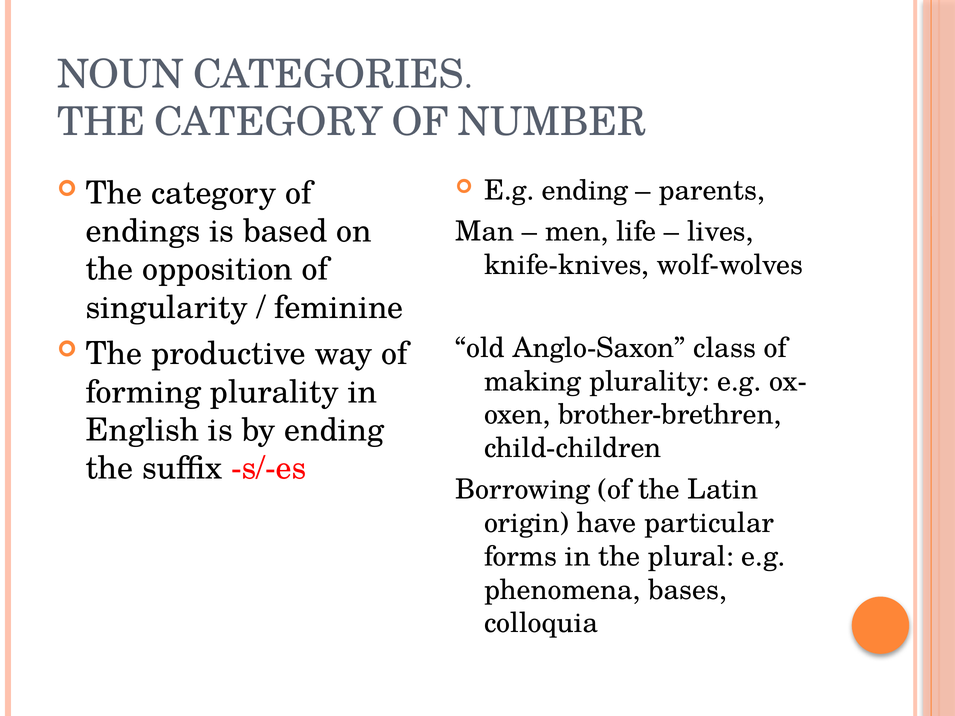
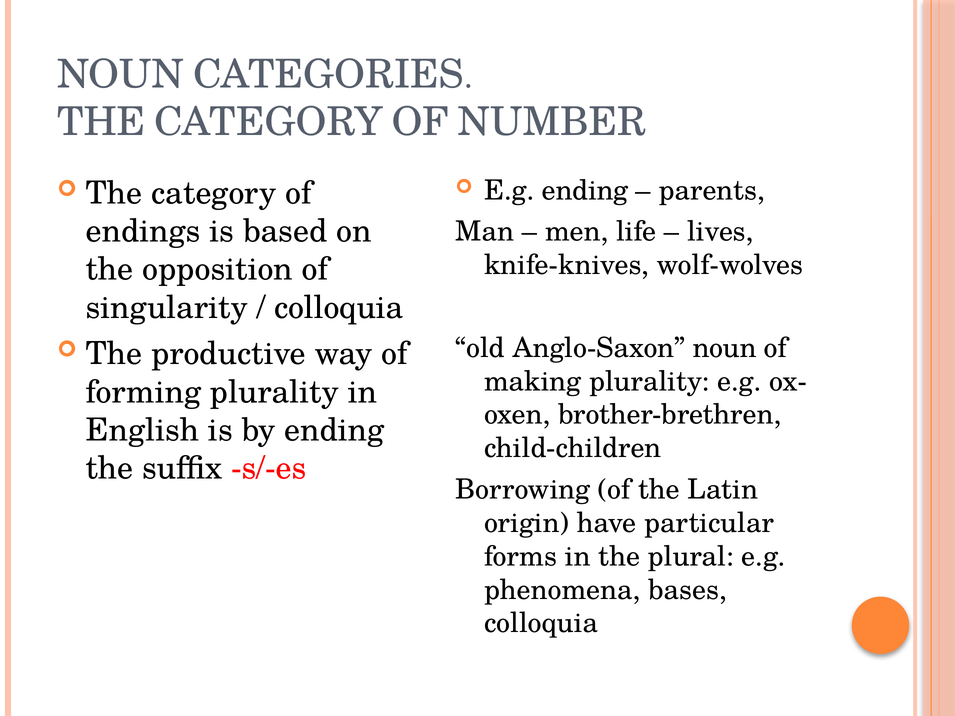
feminine: feminine -> colloquia (339, 308)
Anglo-Saxon class: class -> noun (725, 348)
